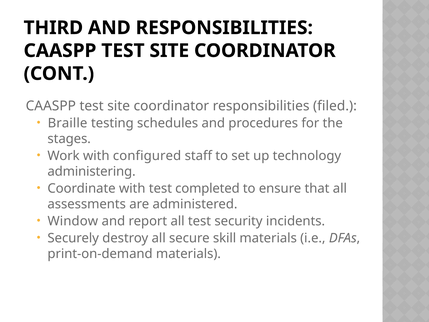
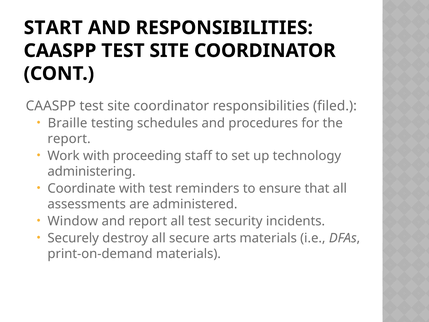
THIRD: THIRD -> START (53, 28)
stages: stages -> report (69, 139)
configured: configured -> proceeding (147, 156)
completed: completed -> reminders (207, 188)
skill: skill -> arts (225, 238)
